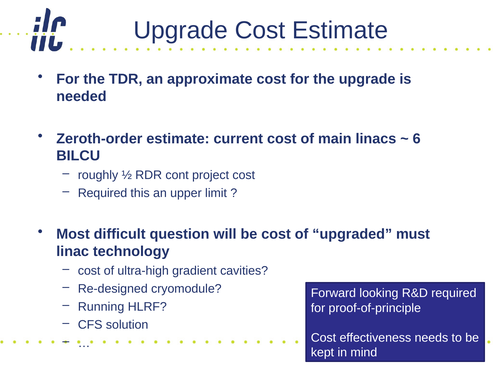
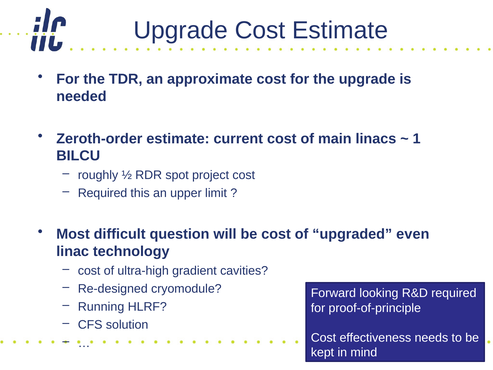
6: 6 -> 1 (417, 138)
cont: cont -> spot (177, 175)
must: must -> even (413, 234)
